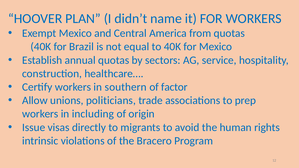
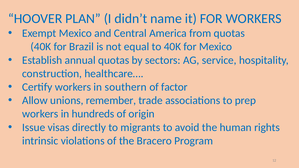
politicians: politicians -> remember (111, 101)
including: including -> hundreds (93, 114)
